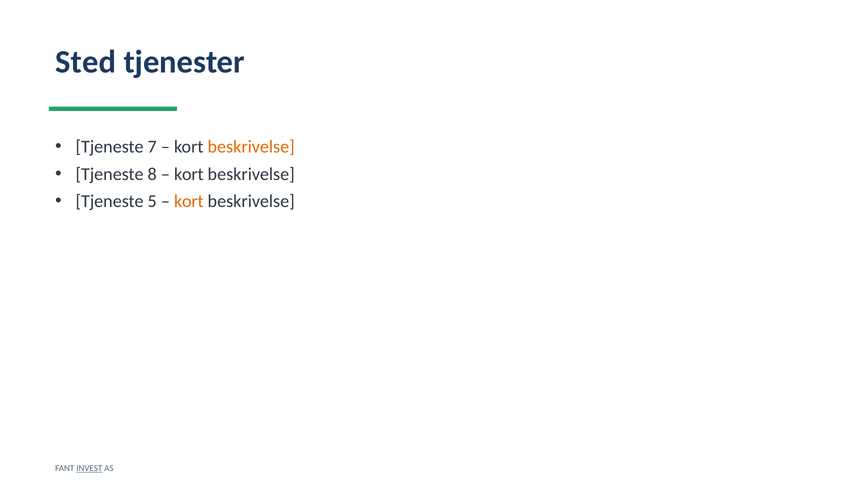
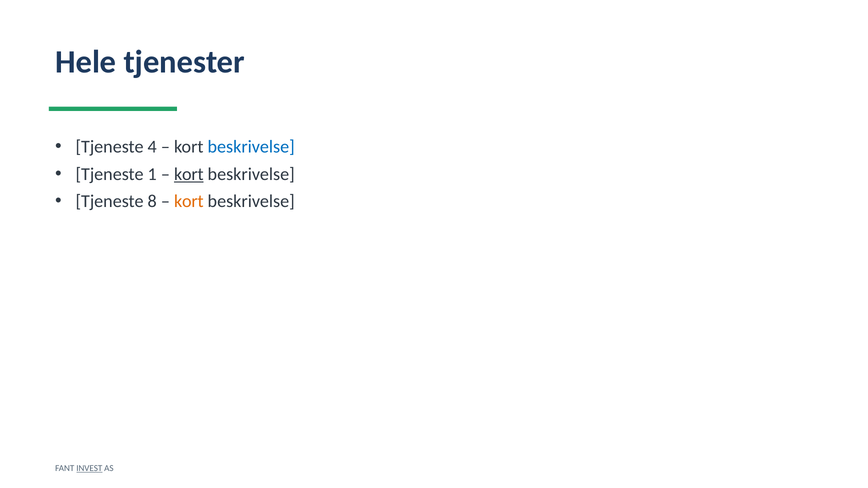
Sted: Sted -> Hele (86, 62)
7: 7 -> 4 (152, 147)
beskrivelse colour: orange -> blue (251, 147)
8: 8 -> 1 (152, 174)
kort underline: none -> present (189, 174)
5: 5 -> 8 (152, 201)
